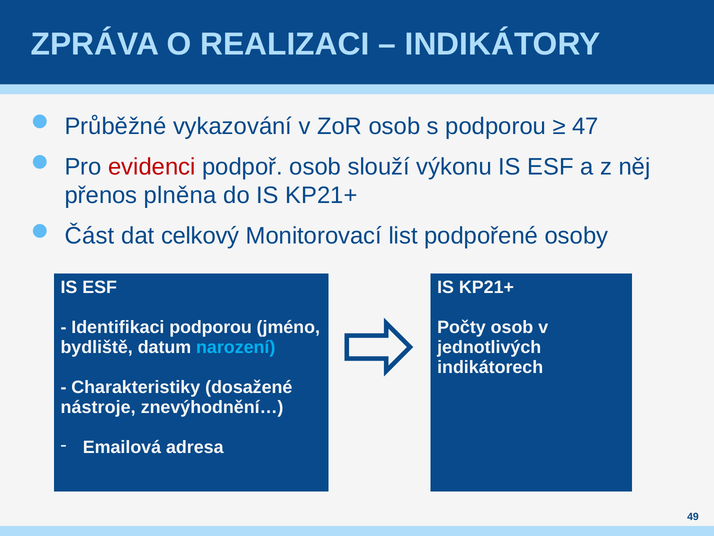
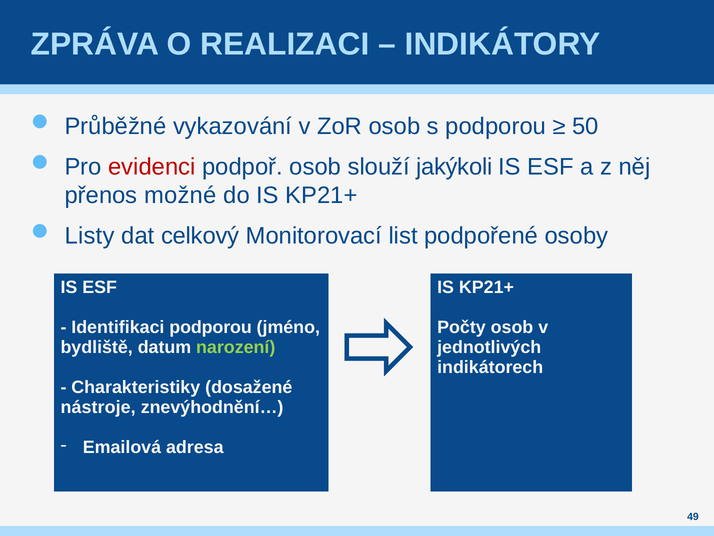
47: 47 -> 50 (585, 126)
výkonu: výkonu -> jakýkoli (454, 167)
plněna: plněna -> možné (180, 195)
Část: Část -> Listy (90, 236)
narození colour: light blue -> light green (236, 347)
